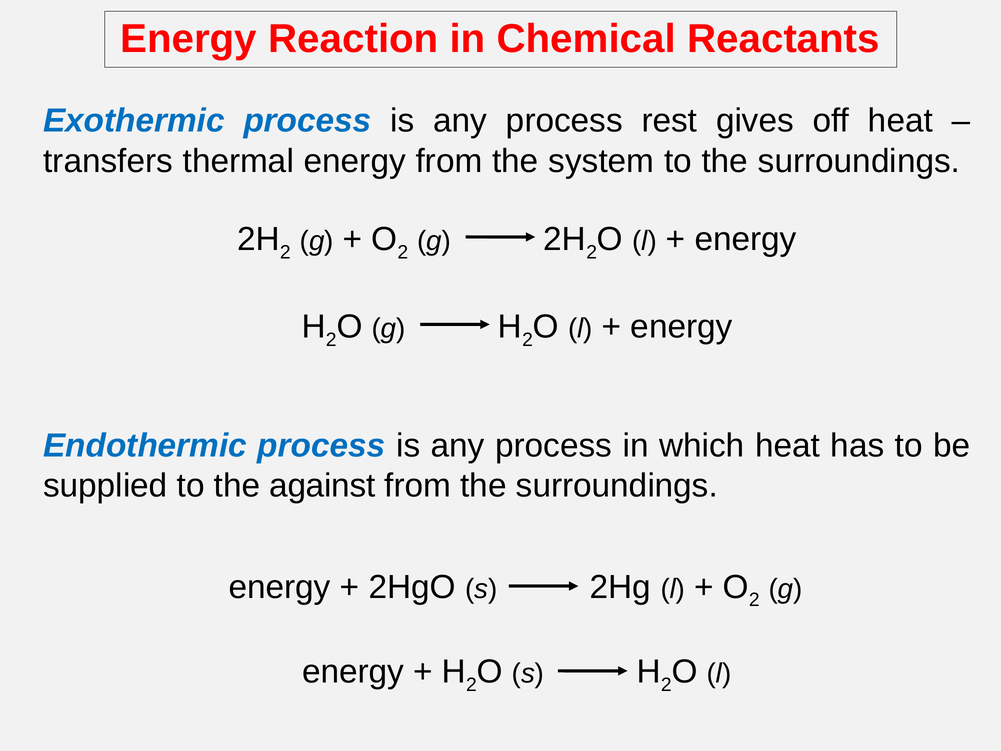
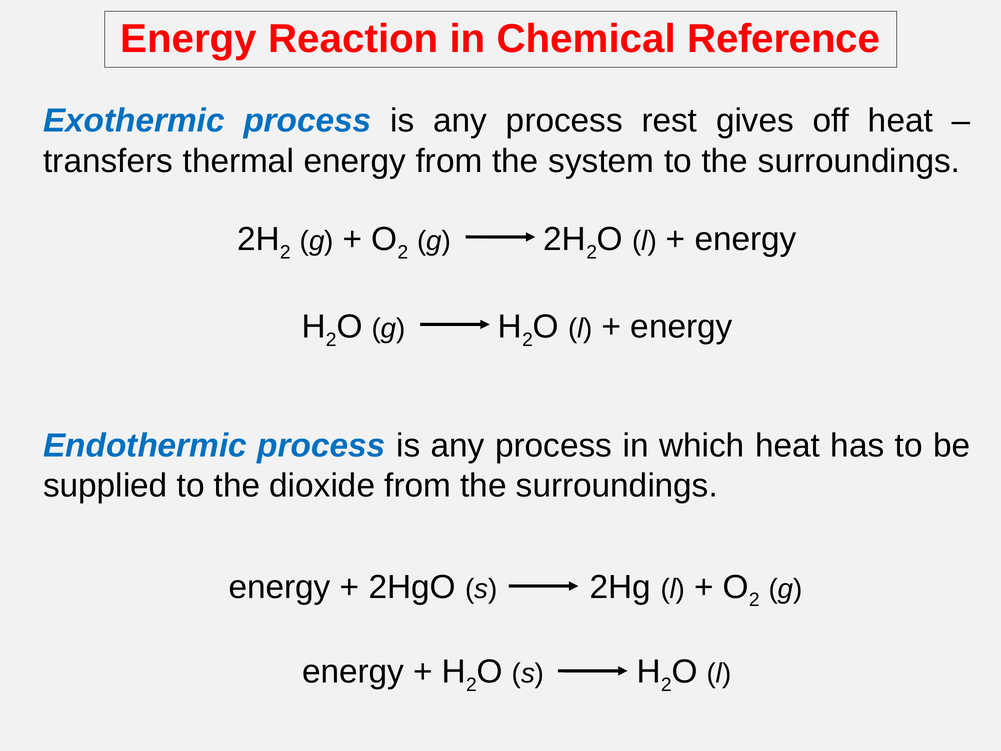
Reactants: Reactants -> Reference (784, 39)
against: against -> dioxide (322, 486)
